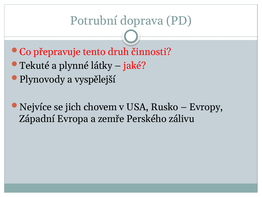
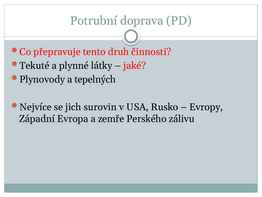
vyspělejší: vyspělejší -> tepelných (95, 79)
chovem: chovem -> surovin (100, 107)
